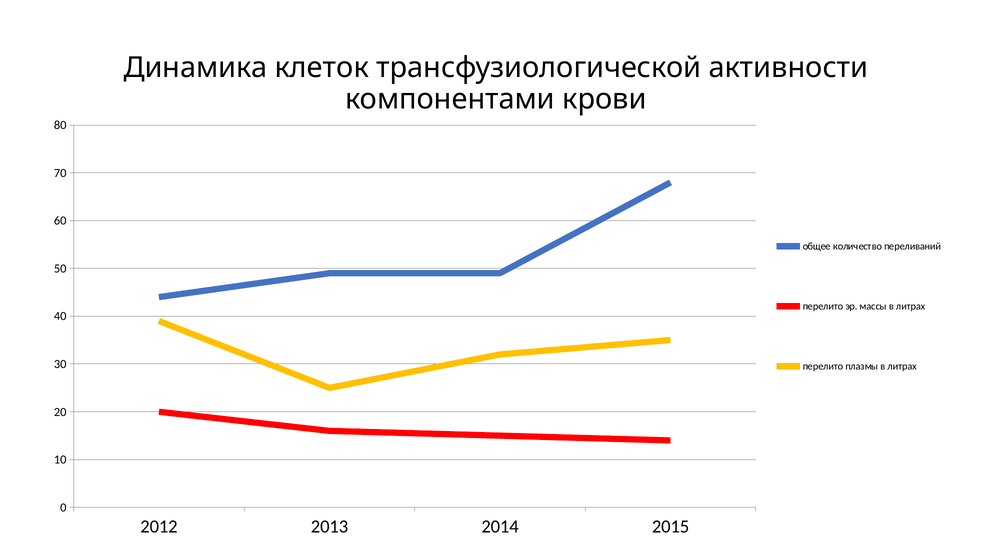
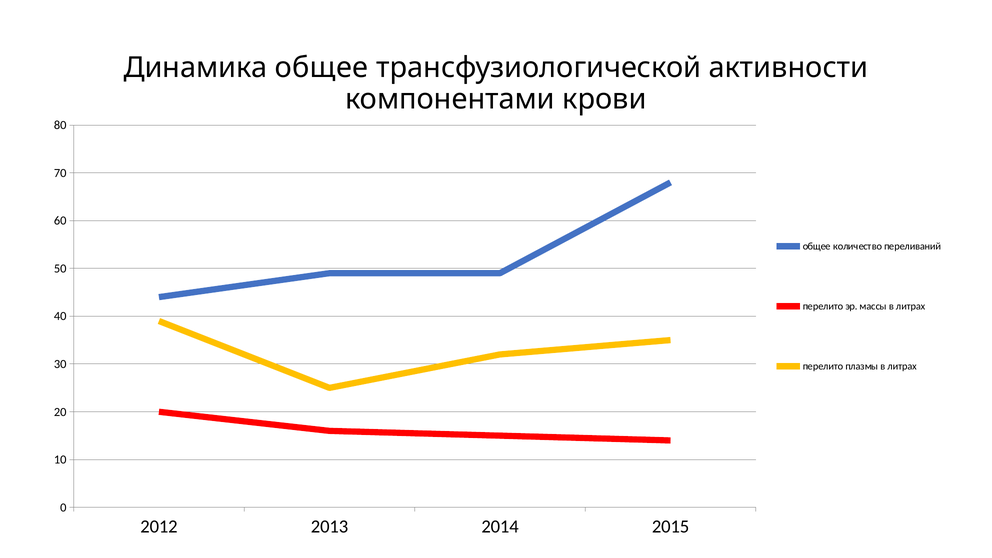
Динамика клеток: клеток -> общее (322, 68)
